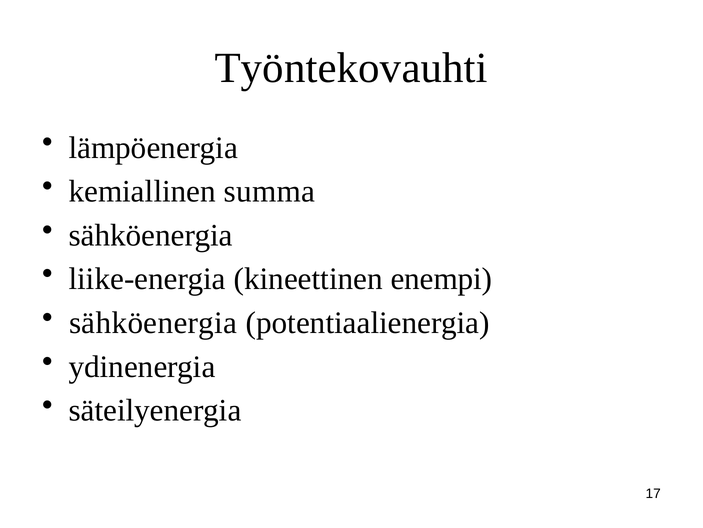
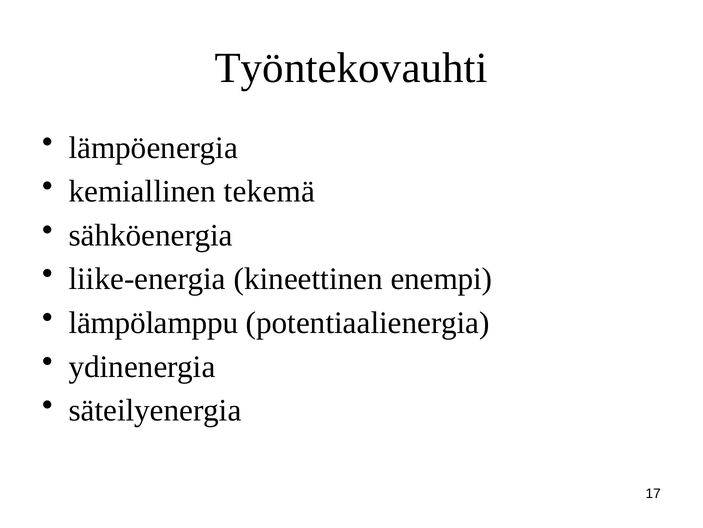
summa: summa -> tekemä (269, 191)
sähköenergia: sähköenergia -> lämpölamppu (153, 323)
